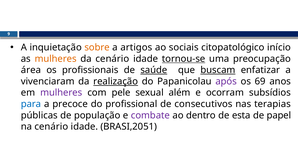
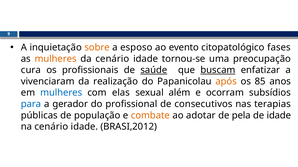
artigos: artigos -> esposo (136, 48)
sociais: sociais -> evento (184, 48)
início: início -> fases (279, 48)
tornou-se underline: present -> none (184, 59)
área: área -> cura (31, 70)
realização underline: present -> none (116, 82)
após colour: purple -> orange (226, 82)
69: 69 -> 85 (260, 82)
mulheres colour: purple -> blue (61, 93)
pele: pele -> elas (121, 93)
precoce: precoce -> gerador (70, 104)
combate colour: purple -> orange (150, 116)
dentro: dentro -> adotar (201, 116)
esta: esta -> pela (241, 116)
de papel: papel -> idade (279, 116)
BRASI,2051: BRASI,2051 -> BRASI,2012 (129, 127)
